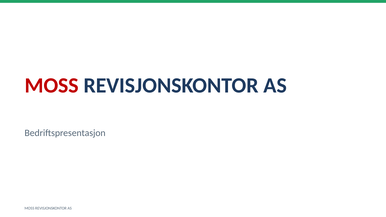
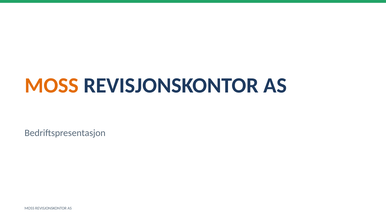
MOSS colour: red -> orange (52, 86)
